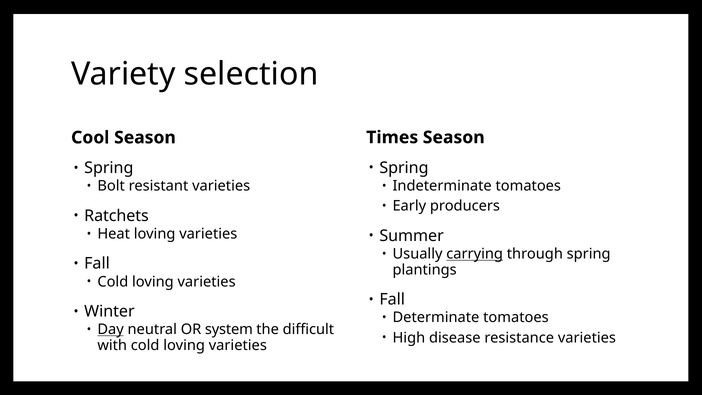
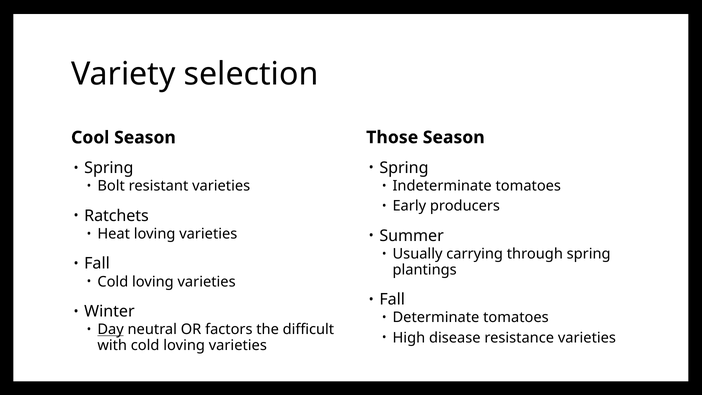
Times: Times -> Those (392, 137)
carrying underline: present -> none (475, 254)
system: system -> factors (229, 329)
